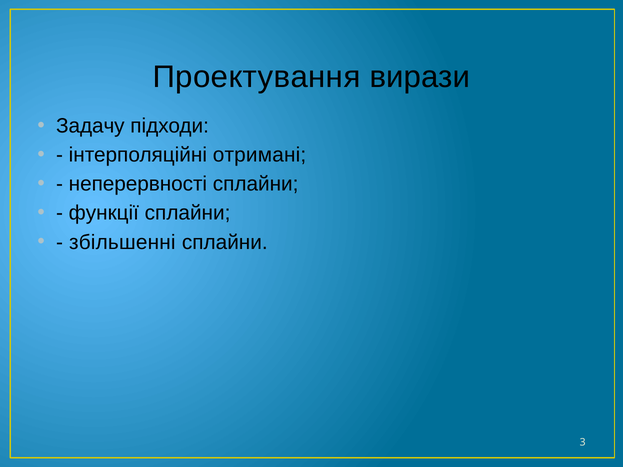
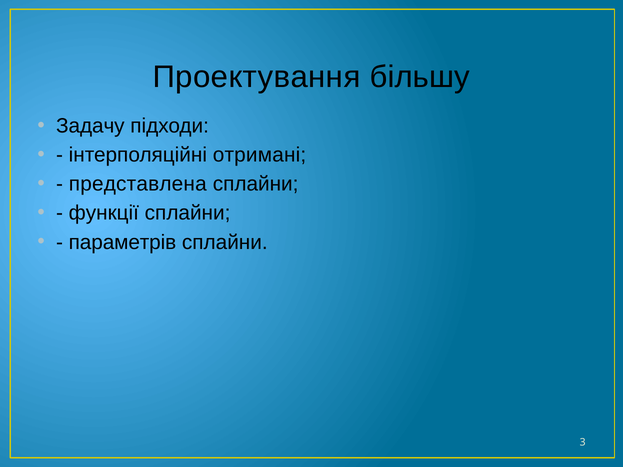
вирази: вирази -> більшу (420, 77)
неперервності: неперервності -> представлена (138, 184)
збільшенні: збільшенні -> параметрів (122, 242)
